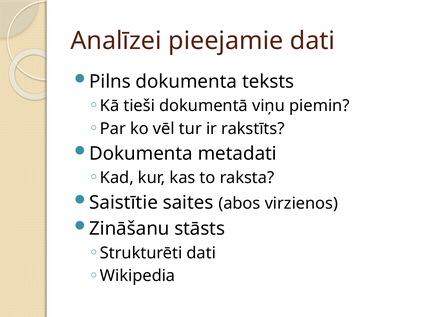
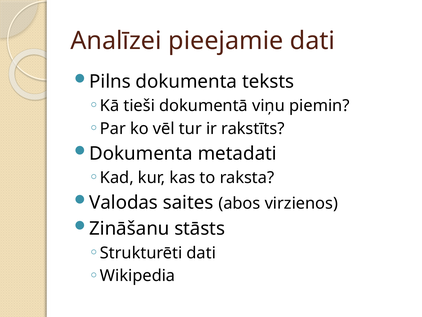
Saistītie: Saistītie -> Valodas (124, 202)
